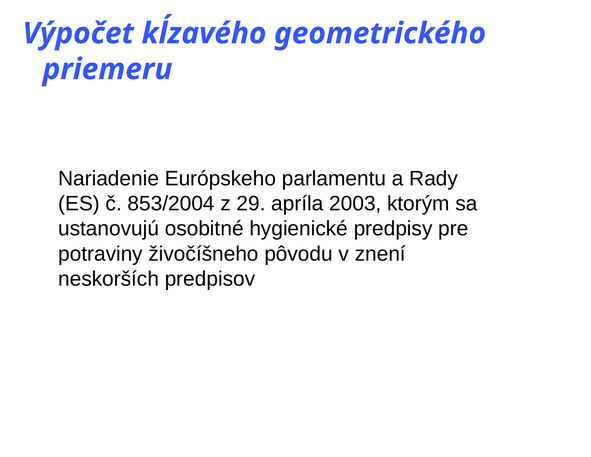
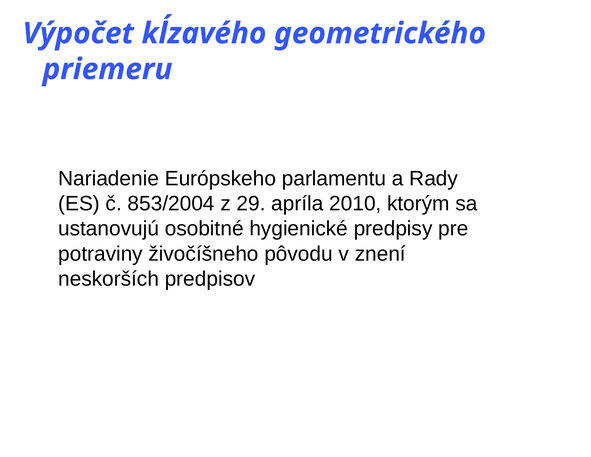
2003: 2003 -> 2010 (355, 204)
